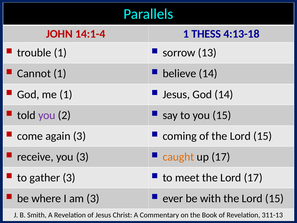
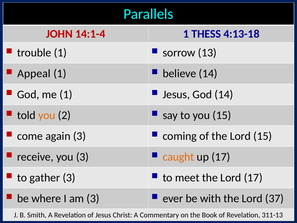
Cannot: Cannot -> Appeal (34, 73)
you colour: purple -> orange (47, 115)
with the Lord 15: 15 -> 37 (275, 198)
